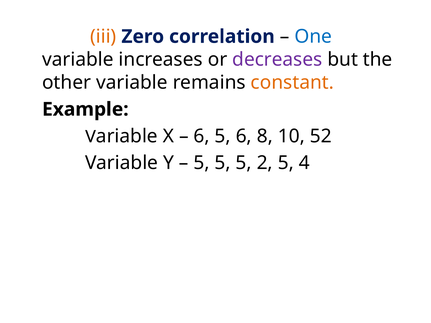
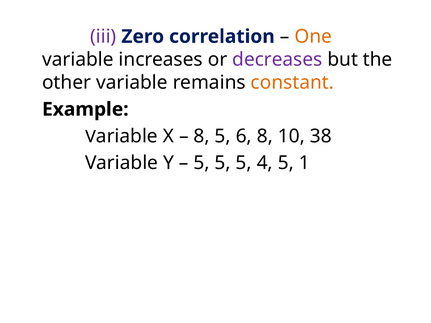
iii colour: orange -> purple (103, 37)
One colour: blue -> orange (313, 37)
6: 6 -> 8 (202, 136)
52: 52 -> 38 (321, 136)
2: 2 -> 4 (265, 163)
4: 4 -> 1 (304, 163)
